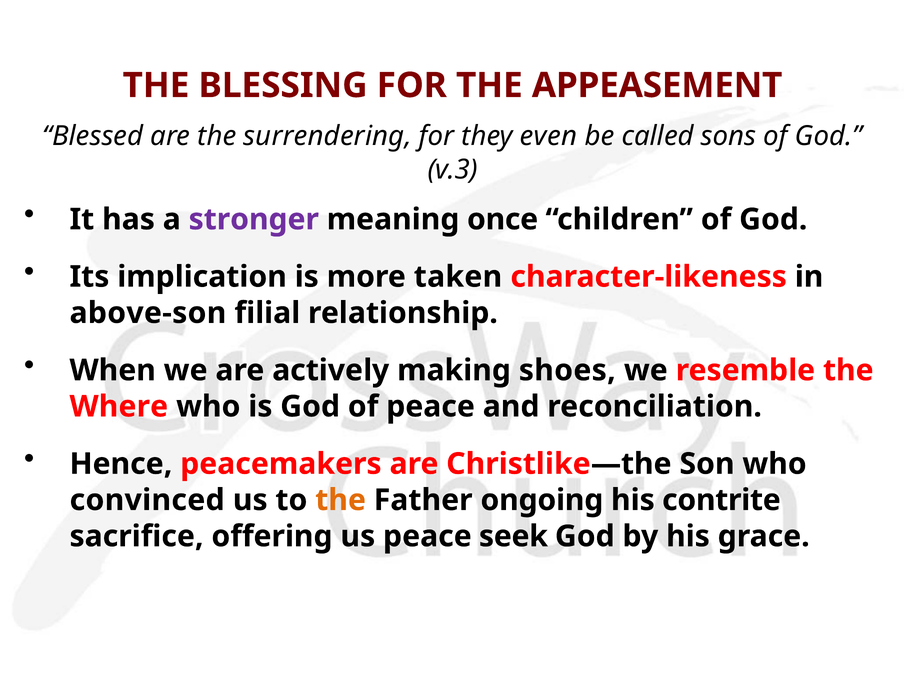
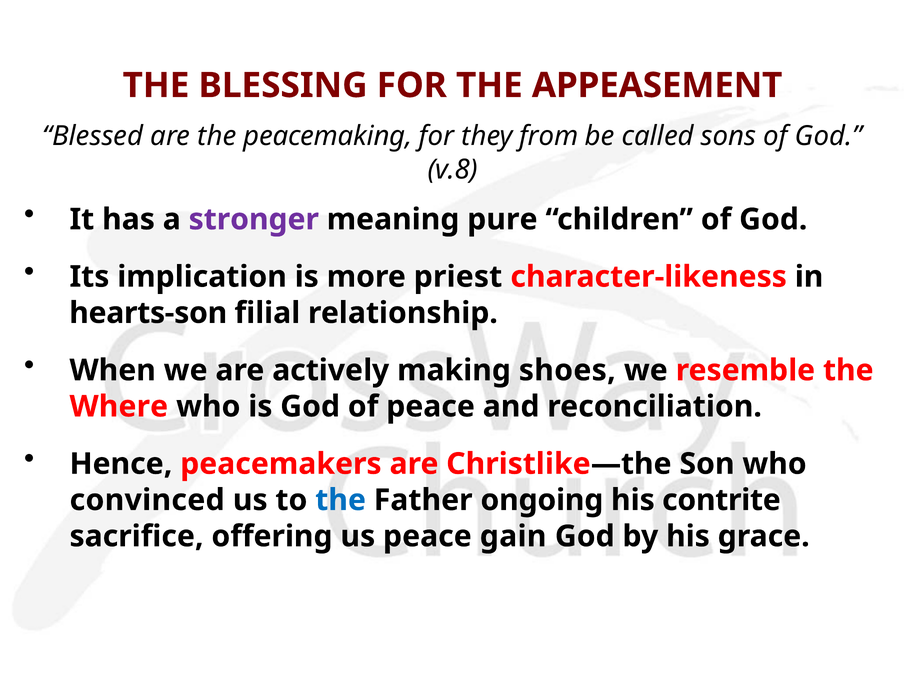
surrendering: surrendering -> peacemaking (328, 136)
even: even -> from (549, 136)
v.3: v.3 -> v.8 (453, 169)
once: once -> pure (502, 219)
taken: taken -> priest (458, 277)
above-son: above-son -> hearts-son (148, 313)
the colour: orange -> blue (341, 500)
seek: seek -> gain (513, 536)
